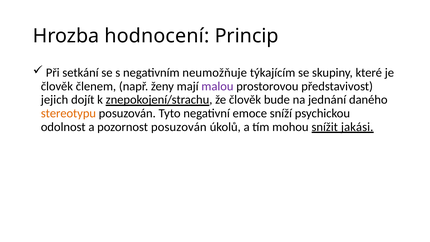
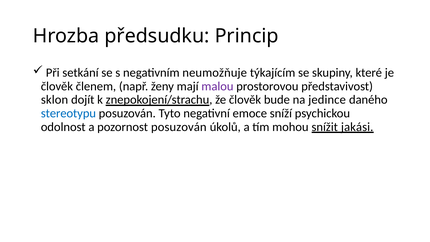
hodnocení: hodnocení -> předsudku (157, 36)
jejich: jejich -> sklon (55, 100)
jednání: jednání -> jedince (327, 100)
stereotypu colour: orange -> blue (68, 113)
